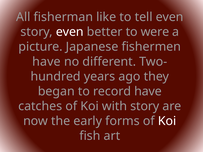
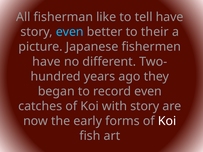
tell even: even -> have (170, 17)
even colour: white -> light blue (70, 32)
were: were -> their (155, 32)
record have: have -> even (148, 91)
